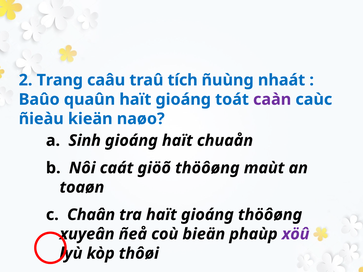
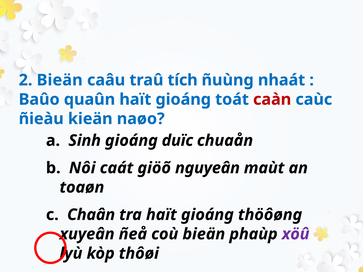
2 Trang: Trang -> Bieän (60, 80)
caàn colour: purple -> red (272, 100)
gioáng haït: haït -> duïc (177, 141)
giöõ thöôøng: thöôøng -> nguyeân (207, 168)
